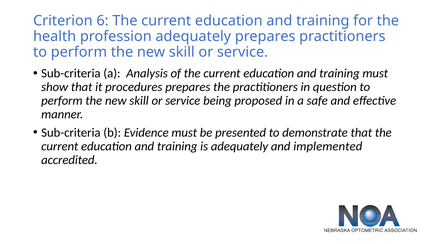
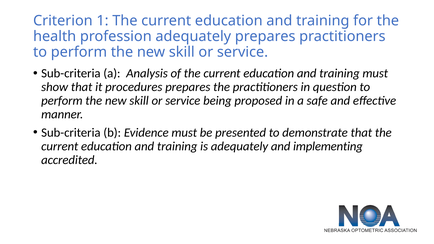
6: 6 -> 1 (103, 21)
implemented: implemented -> implementing (328, 146)
